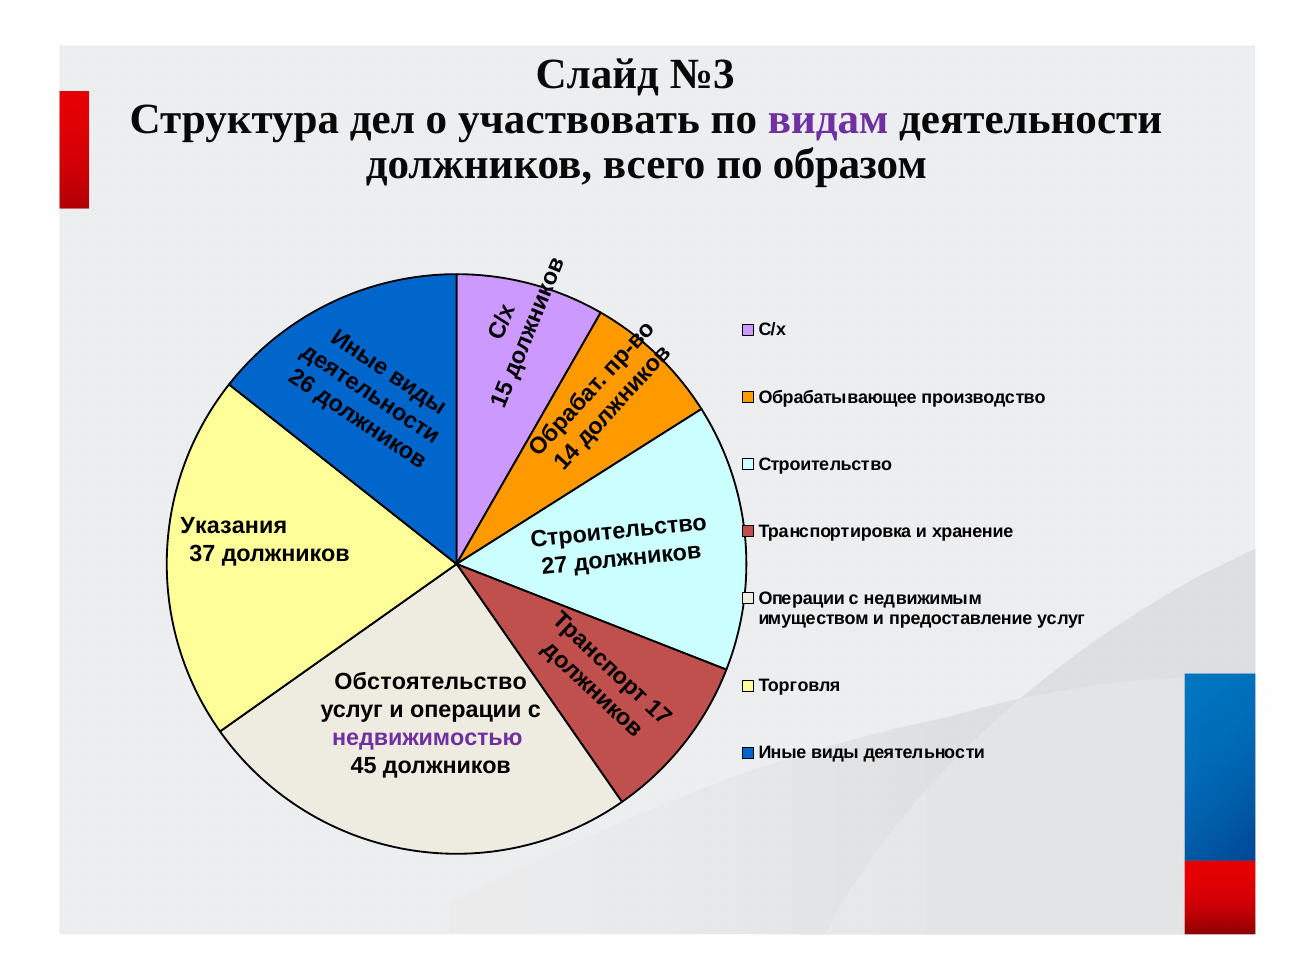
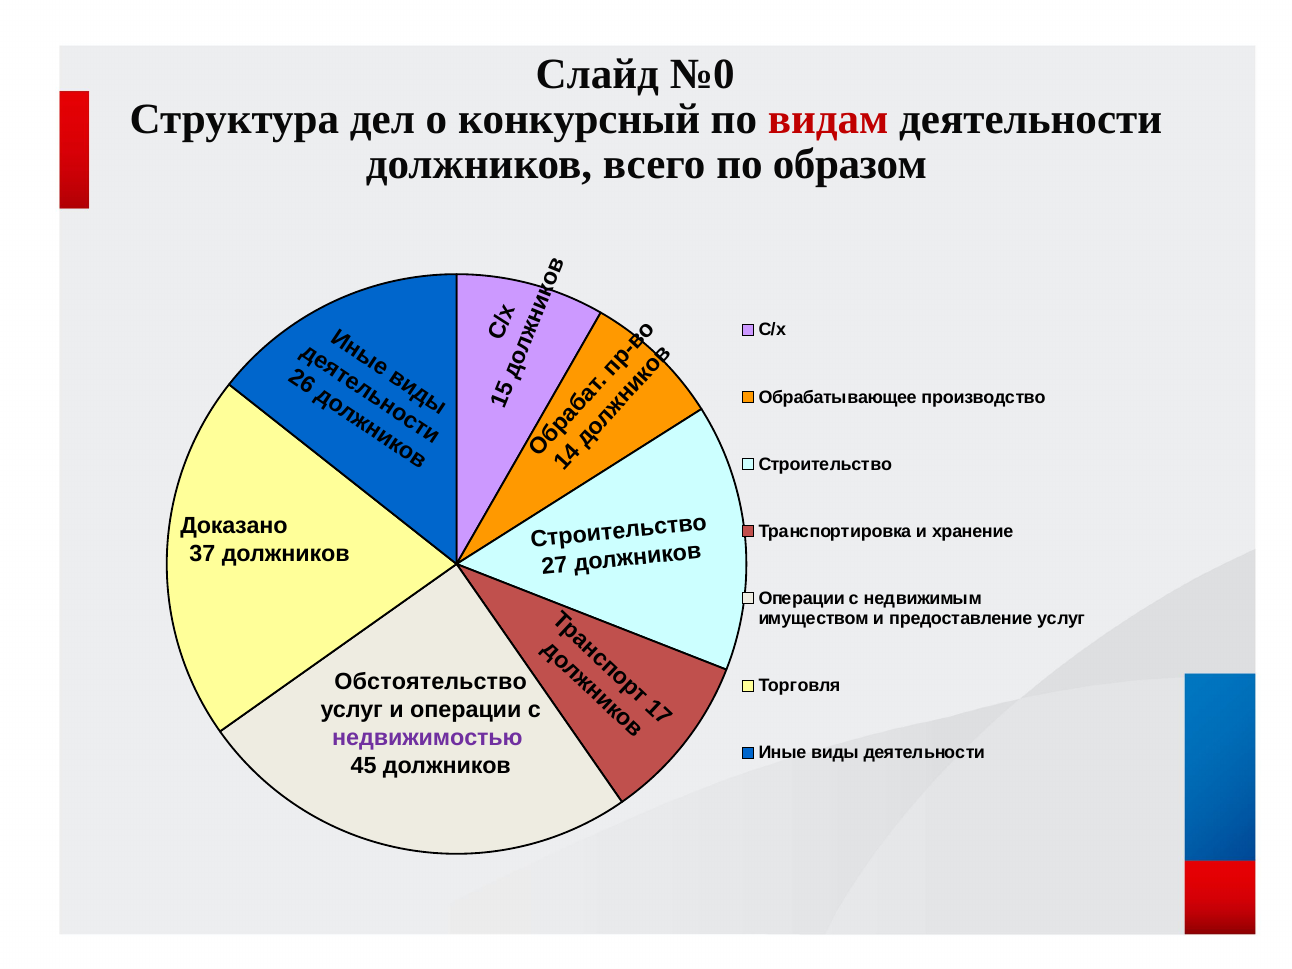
№3: №3 -> №0 (702, 74)
участвовать: участвовать -> конкурсный (579, 119)
видам colour: purple -> red (828, 119)
Указания: Указания -> Доказано (234, 526)
